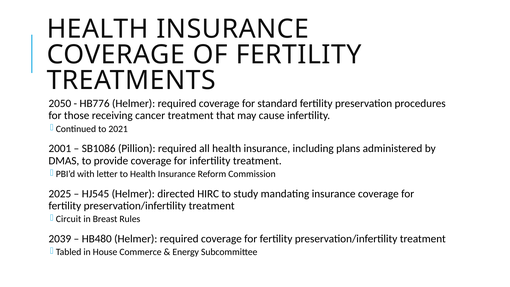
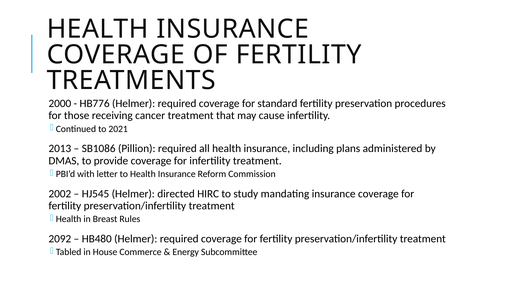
2050: 2050 -> 2000 (60, 103)
2001: 2001 -> 2013 (60, 149)
2025: 2025 -> 2002 (60, 194)
Circuit: Circuit -> Health (69, 219)
2039: 2039 -> 2092 (60, 239)
